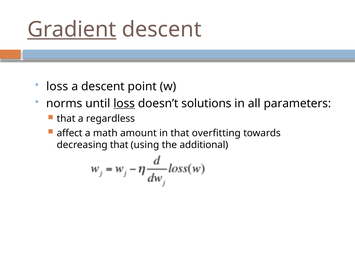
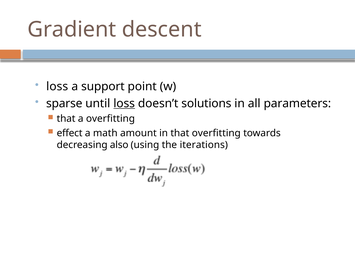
Gradient underline: present -> none (72, 30)
a descent: descent -> support (103, 87)
norms: norms -> sparse (64, 104)
a regardless: regardless -> overfitting (110, 119)
affect: affect -> effect (70, 133)
decreasing that: that -> also (119, 145)
additional: additional -> iterations (204, 145)
